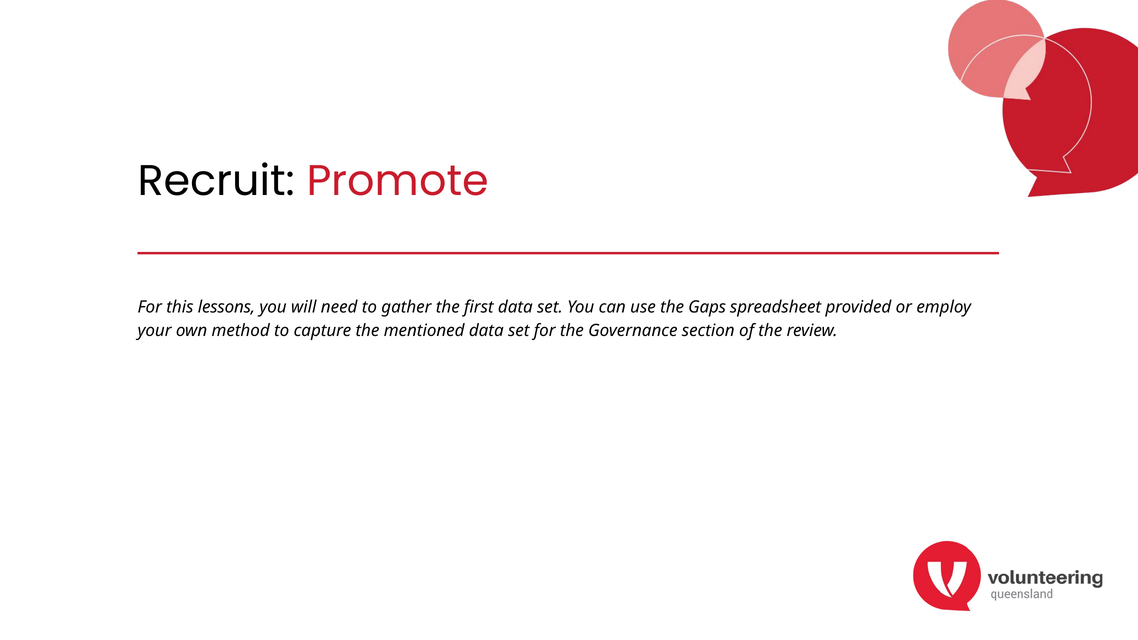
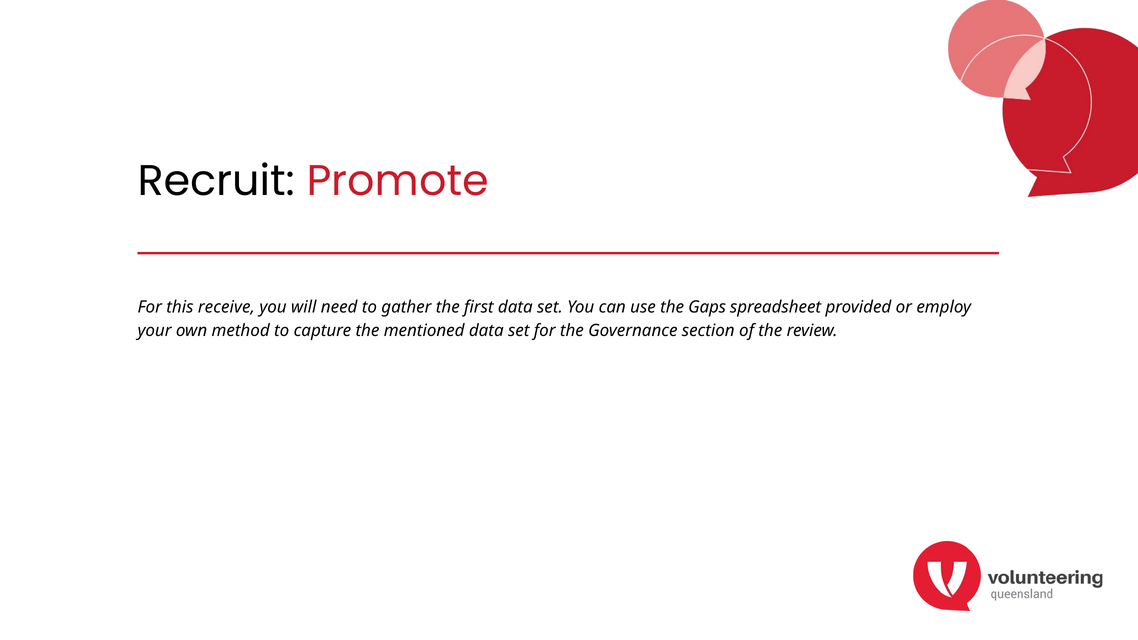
lessons: lessons -> receive (226, 307)
